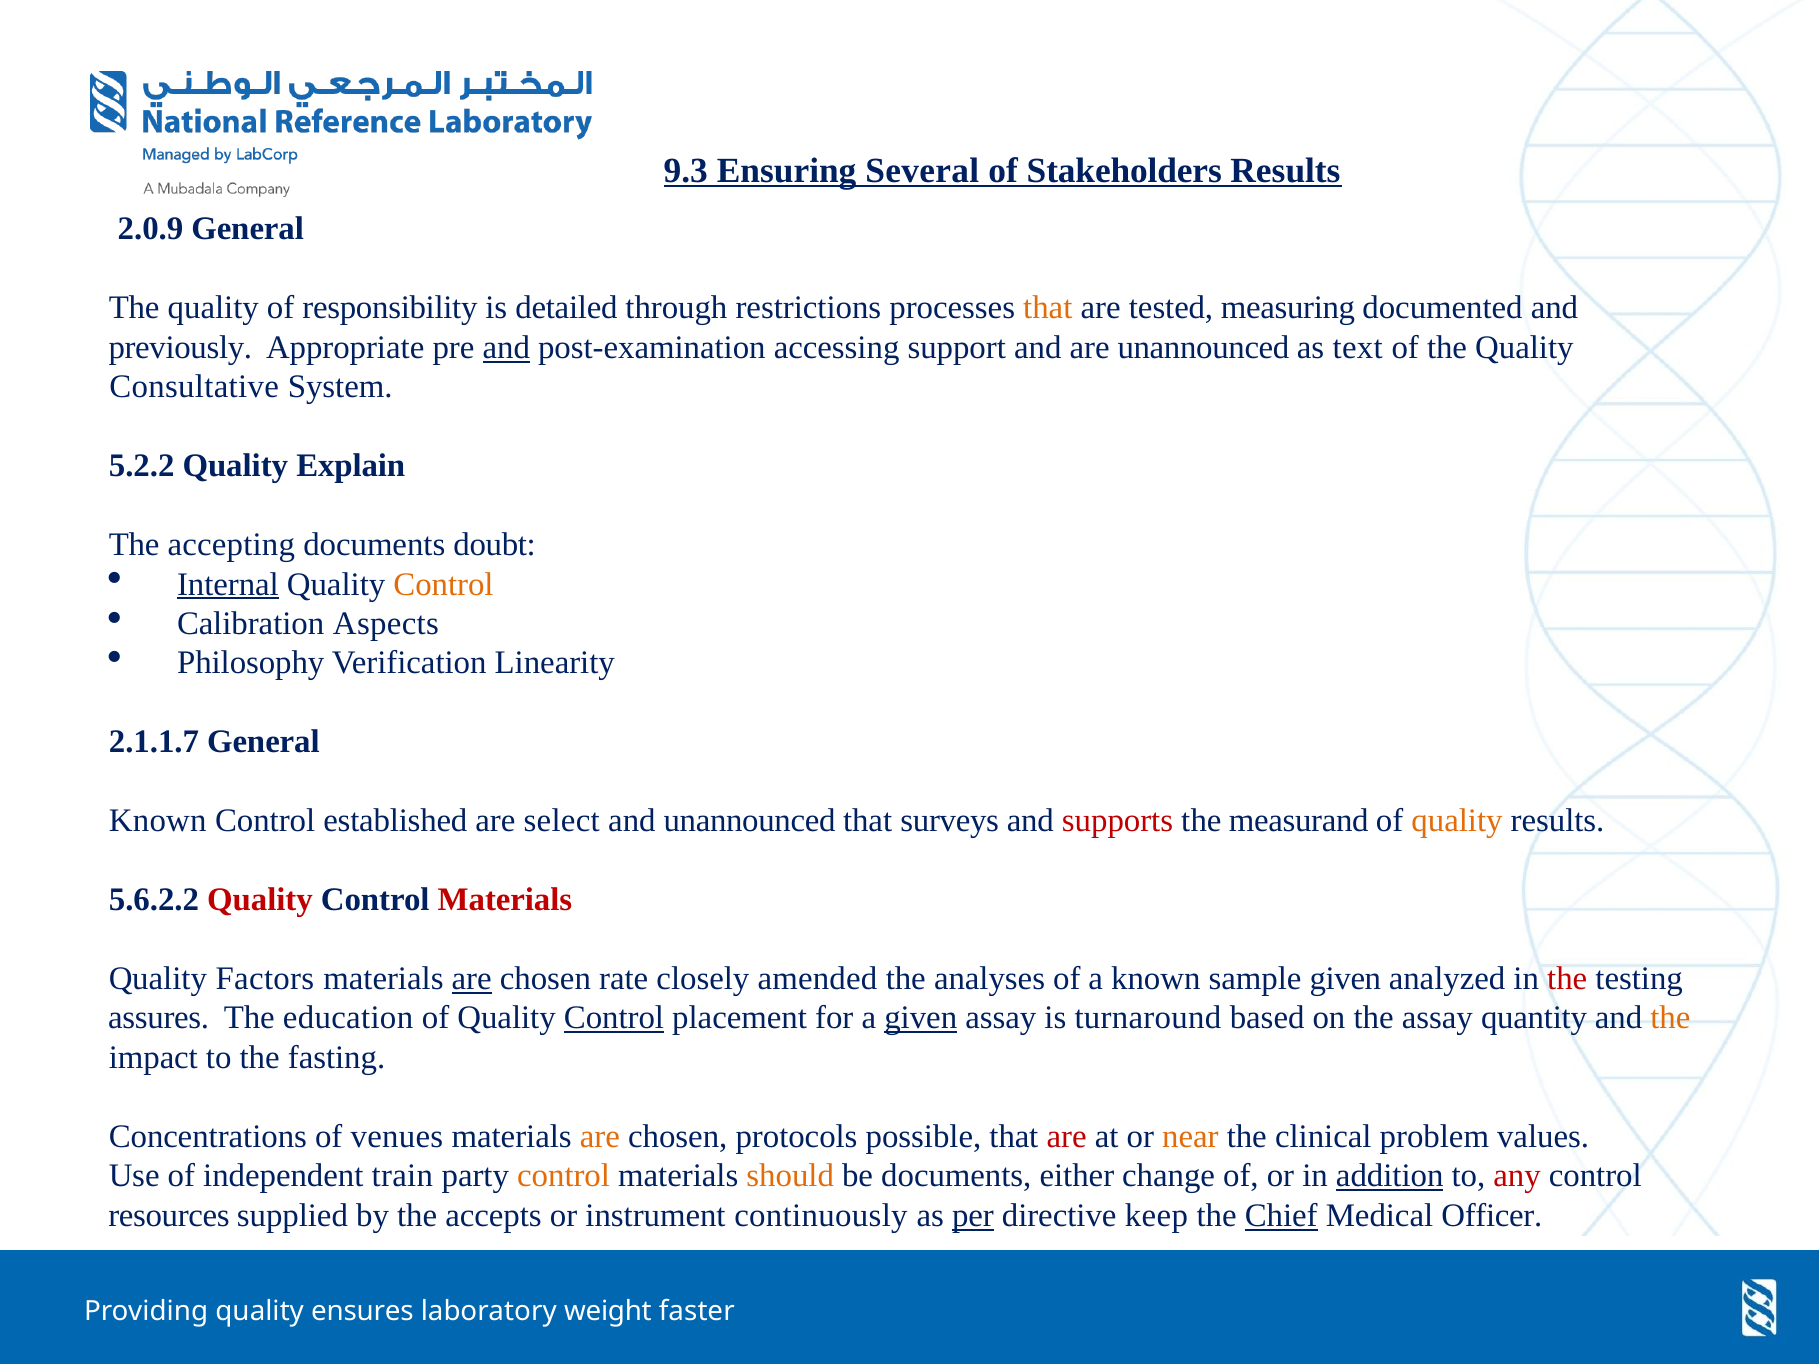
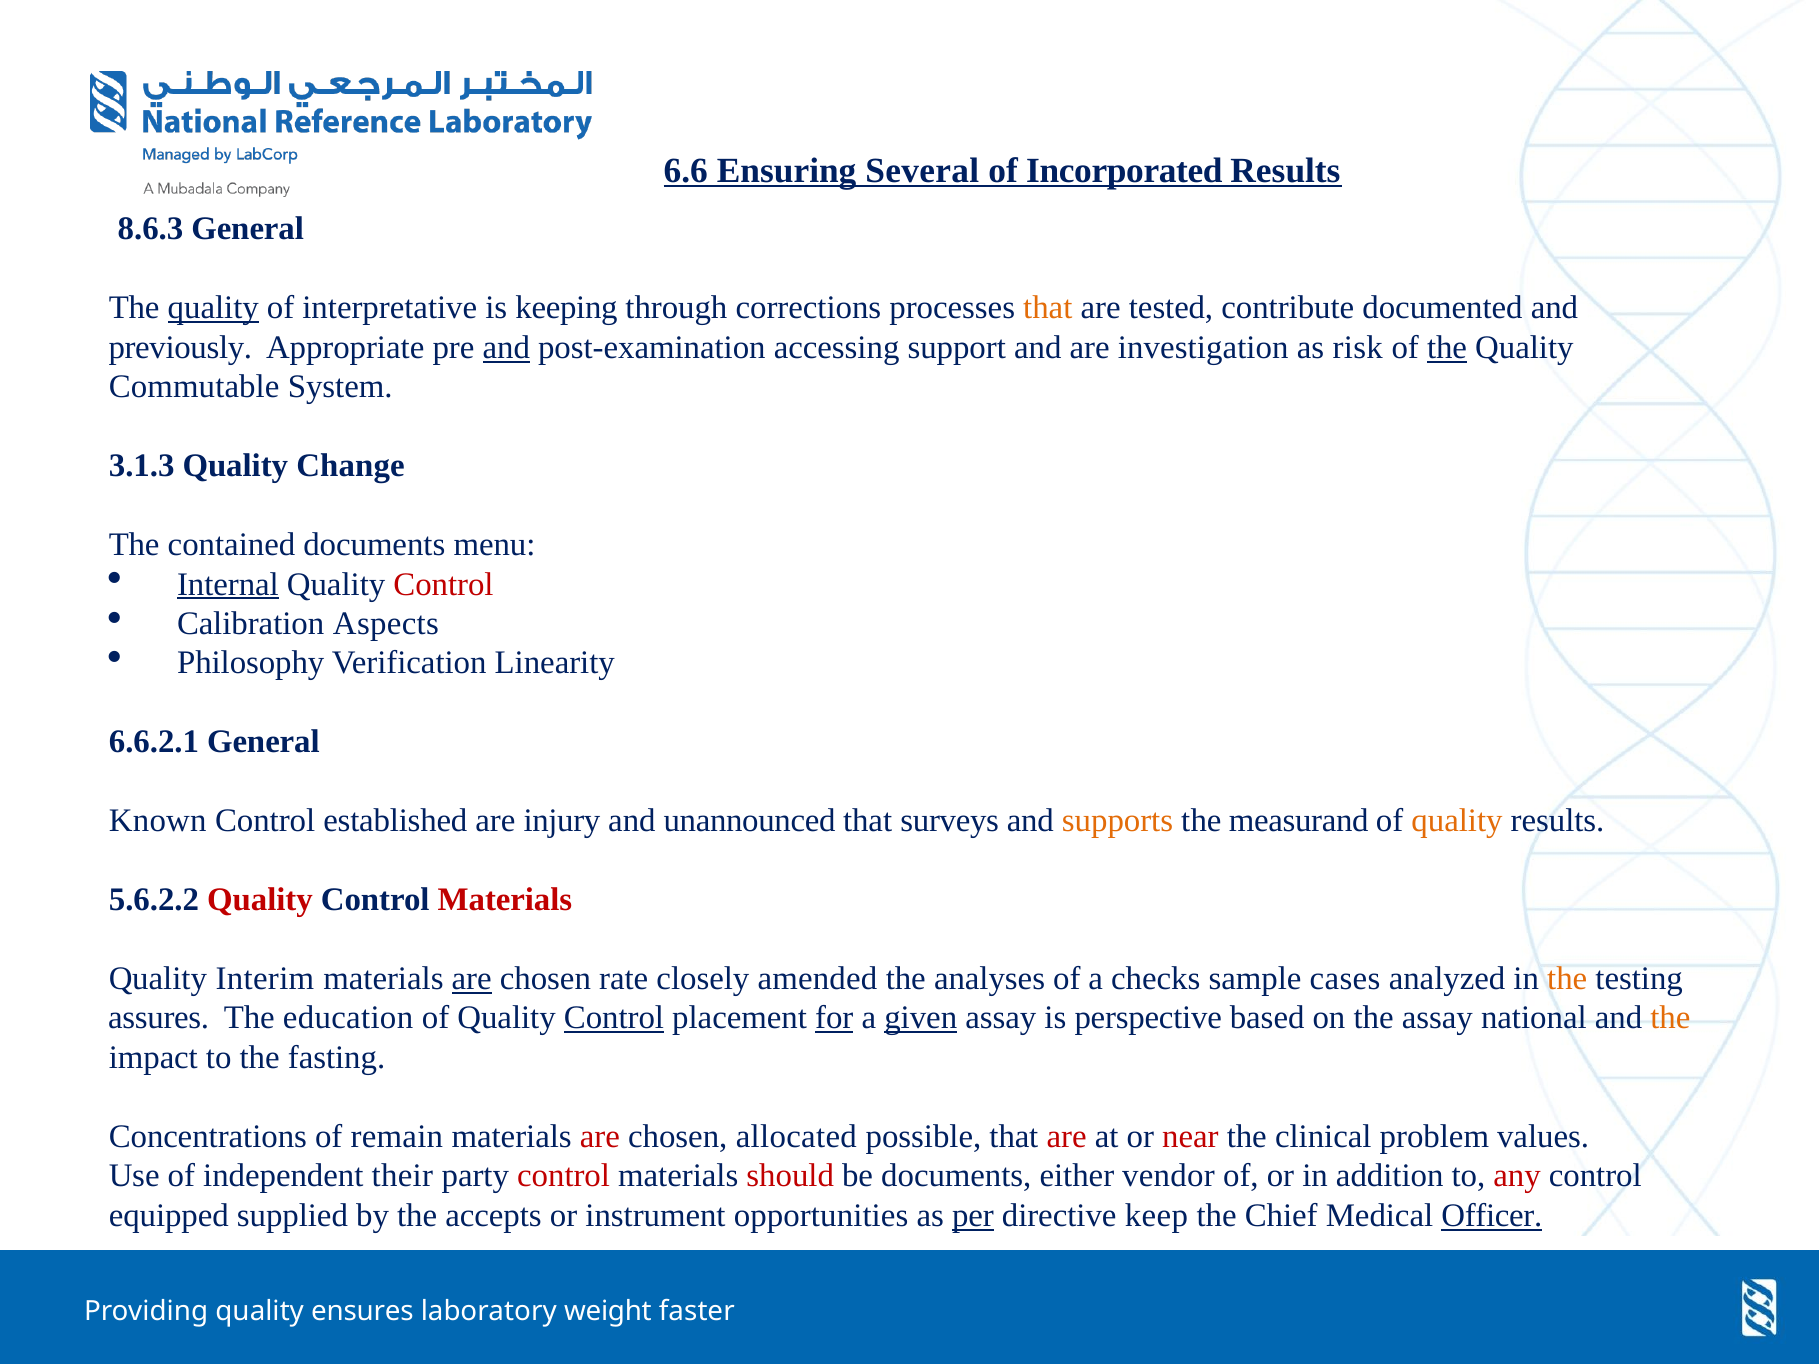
9.3: 9.3 -> 6.6 (686, 170)
Stakeholders: Stakeholders -> Incorporated (1124, 170)
2.0.9: 2.0.9 -> 8.6.3 (150, 229)
quality underline: none -> present (213, 308)
responsibility: responsibility -> interpretative (390, 308)
detailed: detailed -> keeping (566, 308)
restrictions: restrictions -> corrections (808, 308)
measuring: measuring -> contribute (1288, 308)
are unannounced: unannounced -> investigation (1203, 348)
text: text -> risk (1358, 348)
the underline: none -> present (1447, 348)
Consultative: Consultative -> Commutable (194, 387)
5.2.2: 5.2.2 -> 3.1.3 (142, 466)
Explain: Explain -> Change (351, 466)
accepting: accepting -> contained (231, 545)
doubt: doubt -> menu (494, 545)
Control colour: orange -> red (444, 584)
2.1.1.7: 2.1.1.7 -> 6.6.2.1 (154, 742)
select: select -> injury (562, 821)
supports colour: red -> orange (1118, 821)
Factors: Factors -> Interim (265, 979)
a known: known -> checks (1156, 979)
sample given: given -> cases (1345, 979)
the colour: red -> orange (1567, 979)
for underline: none -> present (834, 1018)
turnaround: turnaround -> perspective (1148, 1018)
quantity: quantity -> national (1534, 1018)
venues: venues -> remain (397, 1137)
are colour: orange -> red (600, 1137)
protocols: protocols -> allocated (796, 1137)
near colour: orange -> red (1190, 1137)
train: train -> their (402, 1176)
control colour: orange -> red (564, 1176)
should colour: orange -> red (790, 1176)
change: change -> vendor (1168, 1176)
addition underline: present -> none (1390, 1176)
resources: resources -> equipped (169, 1216)
continuously: continuously -> opportunities (821, 1216)
Chief underline: present -> none (1281, 1216)
Officer underline: none -> present (1492, 1216)
